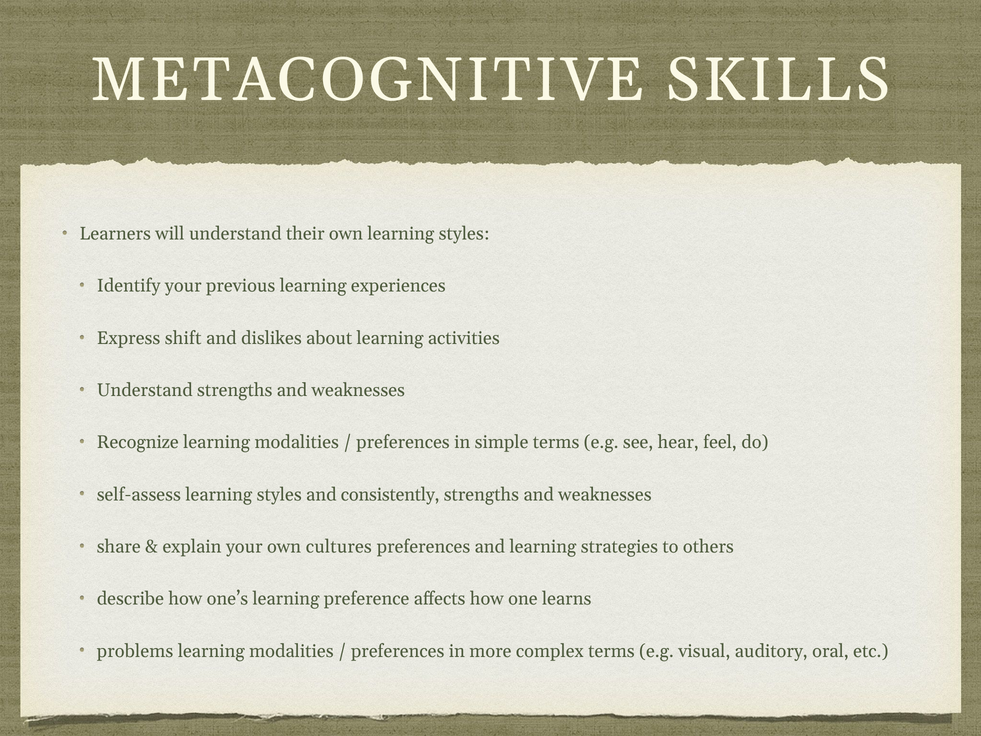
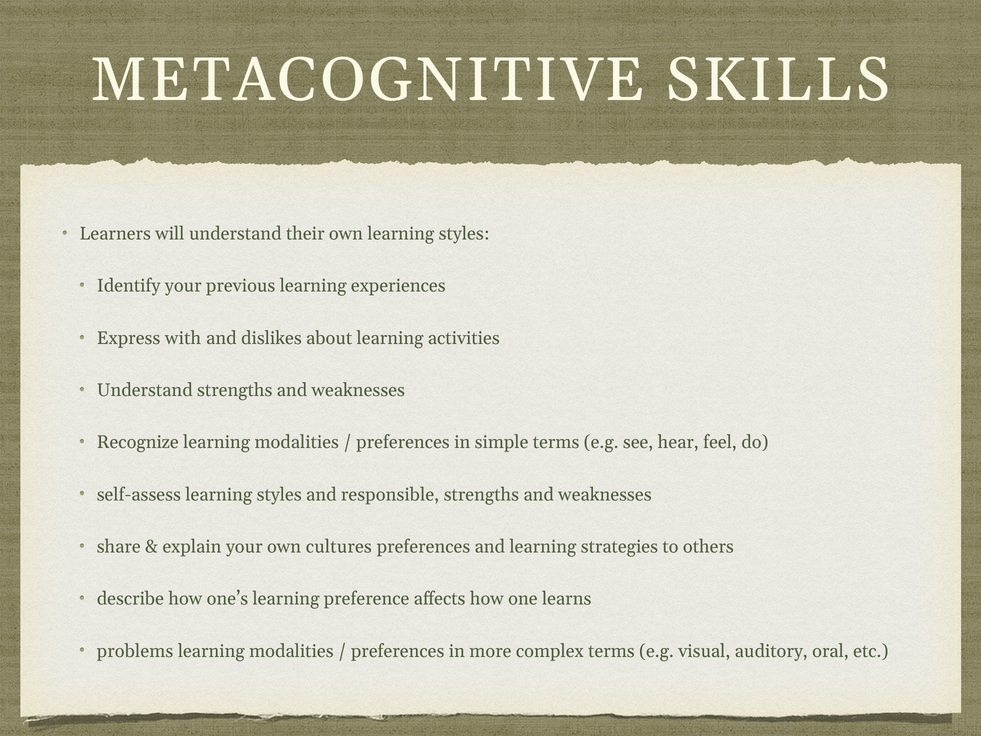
shift: shift -> with (183, 338)
consistently: consistently -> responsible (390, 494)
